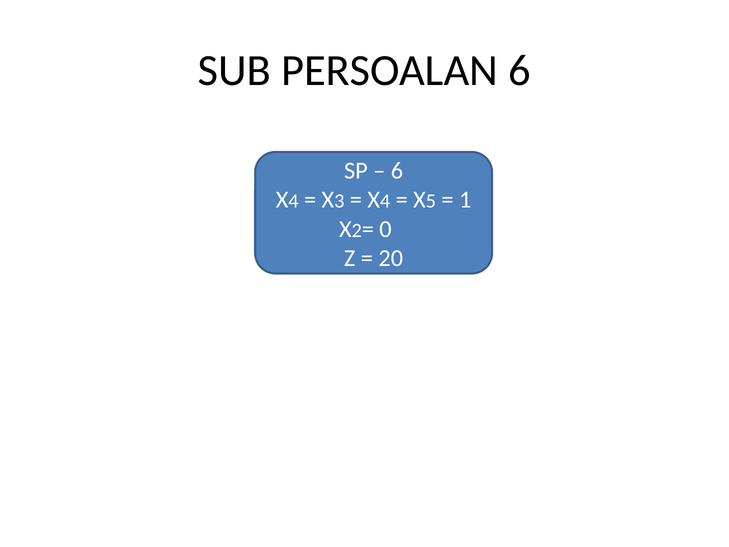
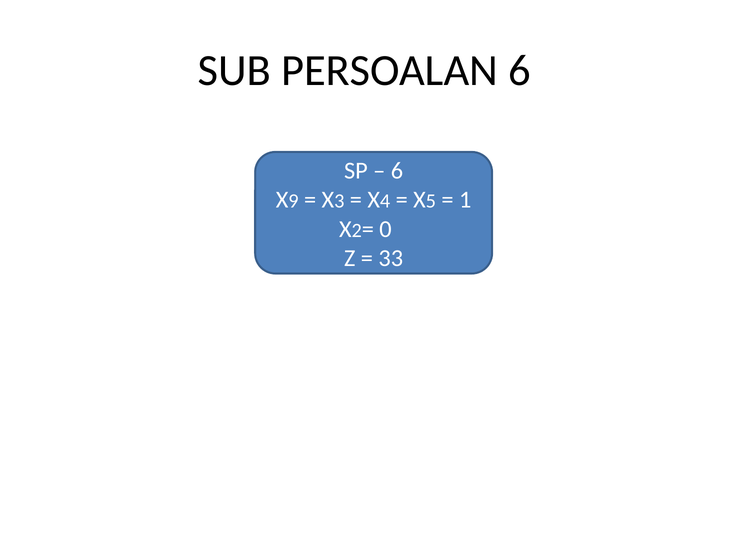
4: 4 -> 9 (293, 201)
20: 20 -> 33 (391, 258)
